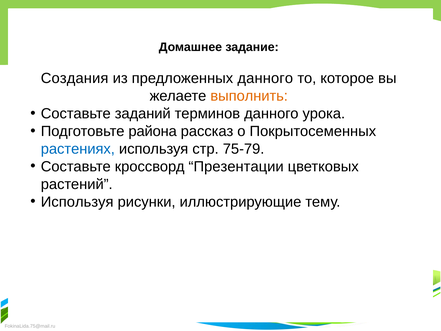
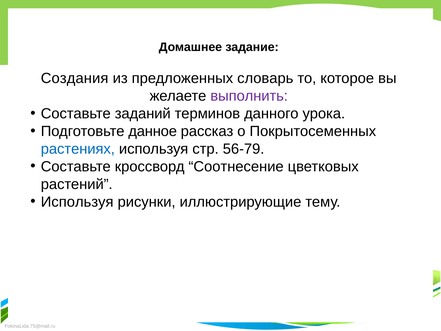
предложенных данного: данного -> словарь (265, 78)
выполнить colour: orange -> purple (249, 96)
района: района -> данное (153, 131)
75-79: 75-79 -> 56-79 (244, 149)
Презентации: Презентации -> Соотнесение (236, 166)
